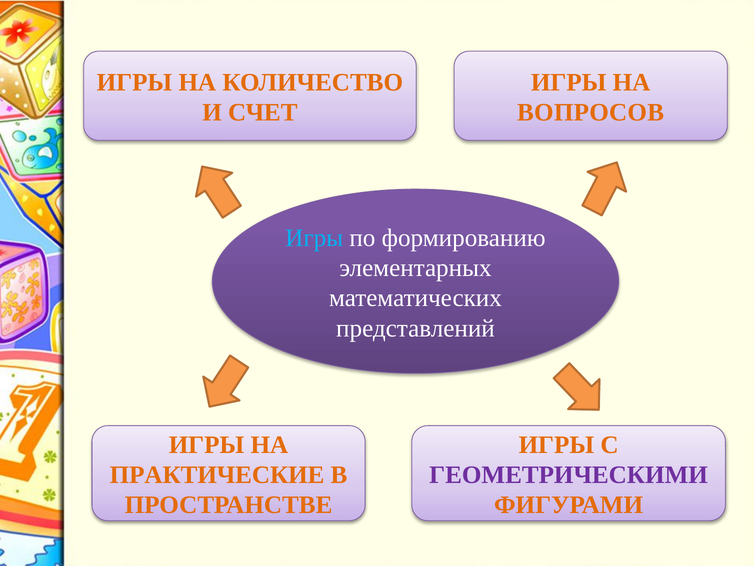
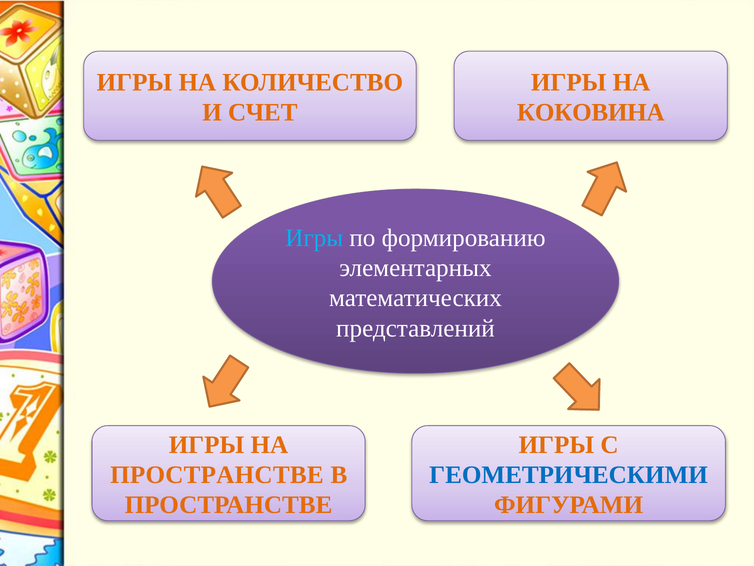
ВОПРОСОВ: ВОПРОСОВ -> КОКОВИНА (591, 112)
ПРАКТИЧЕСКИЕ: ПРАКТИЧЕСКИЕ -> ПРОСТРАНСТВЕ (217, 474)
ГЕОМЕТРИЧЕСКИМИ colour: purple -> blue (569, 474)
